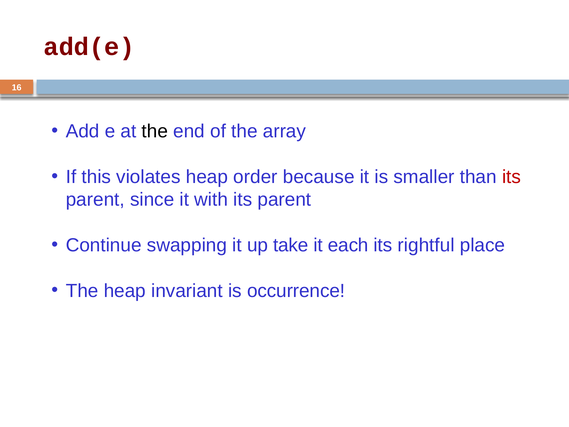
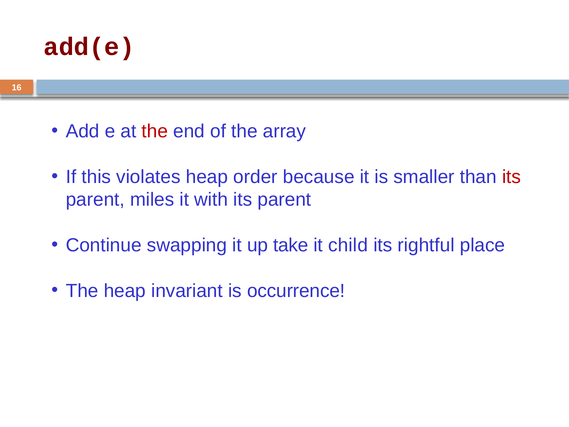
the colour: black -> red (155, 131)
since: since -> miles (152, 200)
each: each -> child (348, 245)
